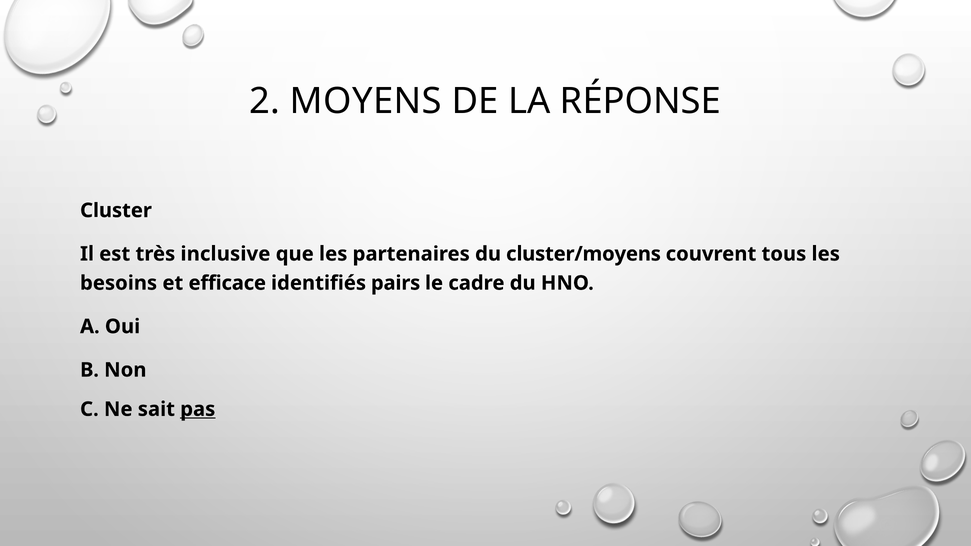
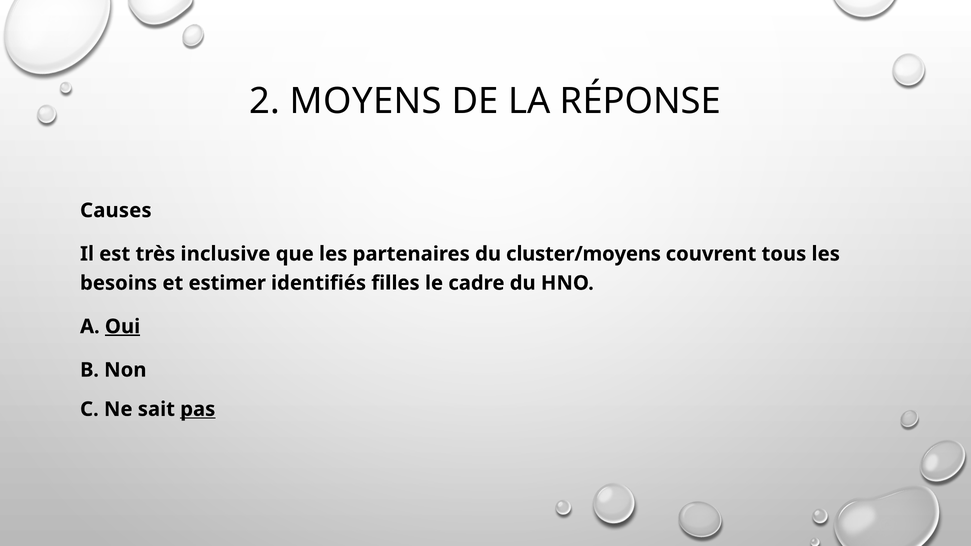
Cluster: Cluster -> Causes (116, 211)
efficace: efficace -> estimer (227, 283)
pairs: pairs -> filles (395, 283)
Oui underline: none -> present (123, 327)
